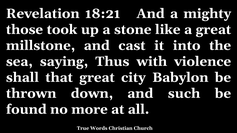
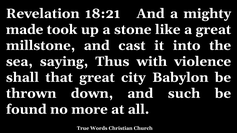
those: those -> made (25, 30)
